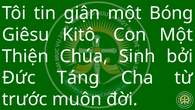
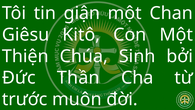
Bóng: Bóng -> Chan (171, 13)
Táng: Táng -> Thần (78, 78)
